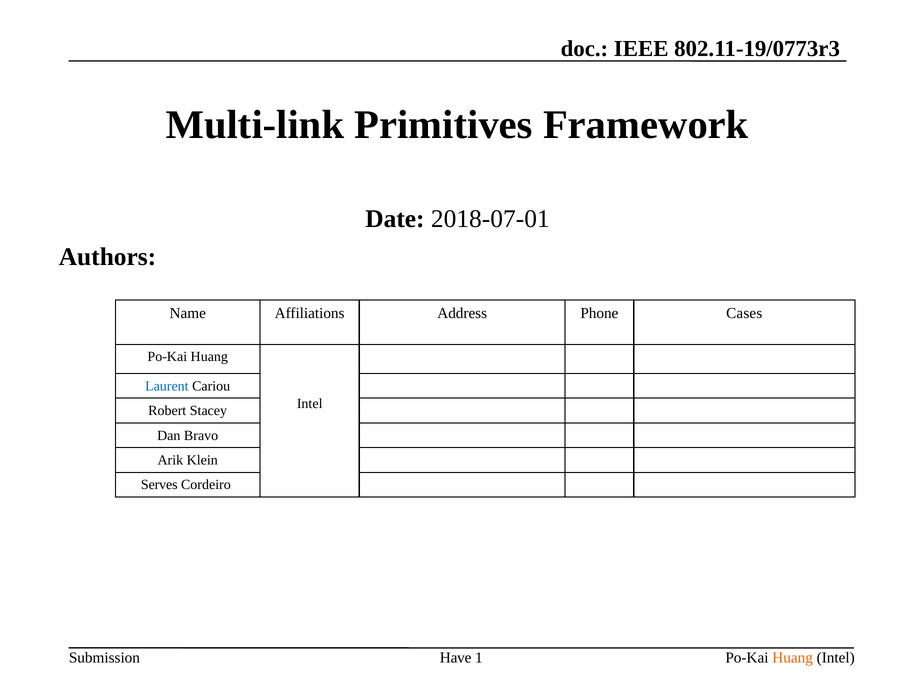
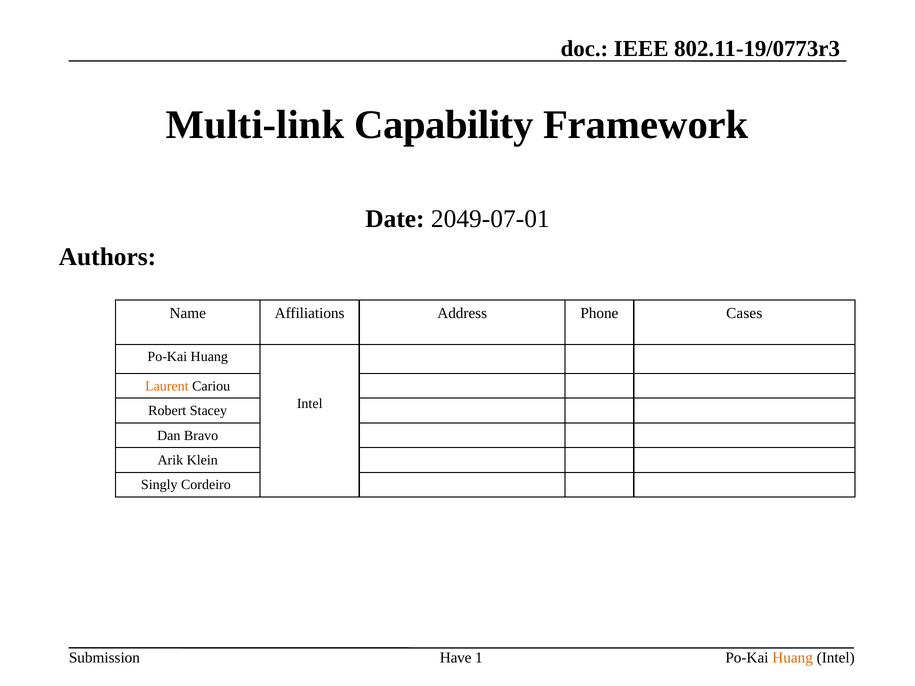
Primitives: Primitives -> Capability (444, 125)
2018-07-01: 2018-07-01 -> 2049-07-01 (490, 219)
Laurent colour: blue -> orange (167, 386)
Serves: Serves -> Singly (159, 485)
